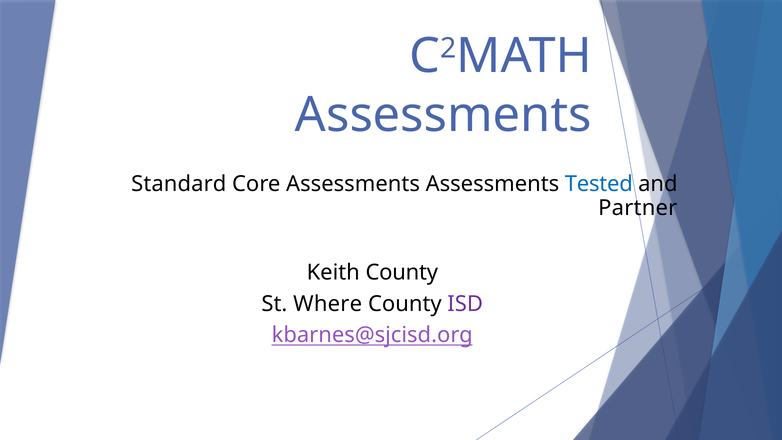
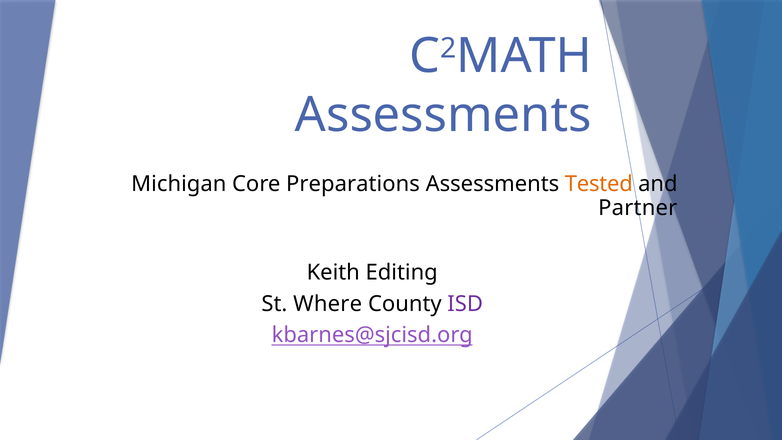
Standard: Standard -> Michigan (179, 184)
Core Assessments: Assessments -> Preparations (353, 184)
Tested colour: blue -> orange (599, 184)
Keith County: County -> Editing (402, 273)
